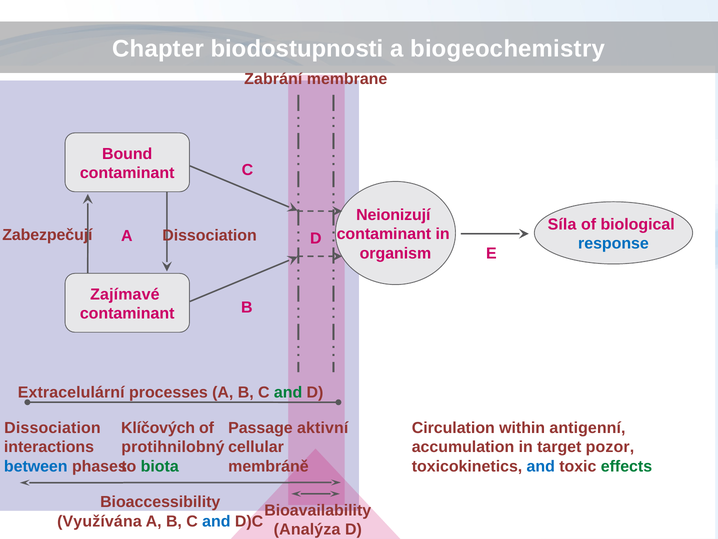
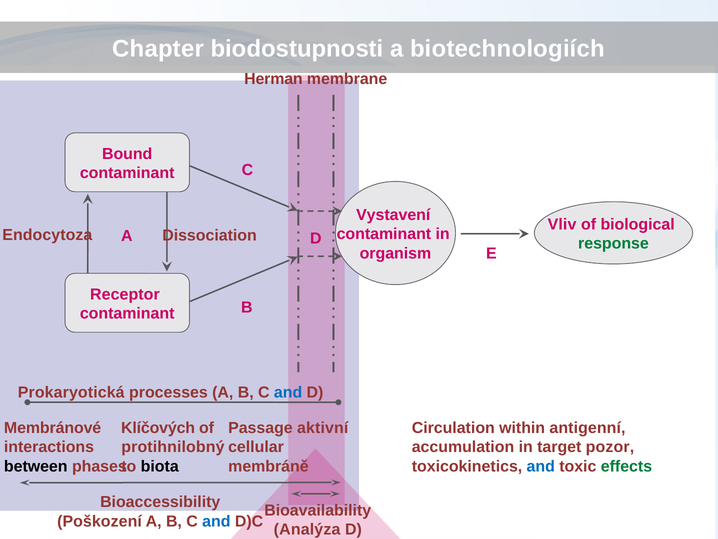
biogeochemistry: biogeochemistry -> biotechnologiích (508, 49)
Zabrání: Zabrání -> Herman (273, 79)
Neionizují: Neionizují -> Vystavení (393, 215)
Síla: Síla -> Vliv (562, 224)
Zabezpečují: Zabezpečují -> Endocytoza (47, 235)
response colour: blue -> green (613, 243)
Zajímavé: Zajímavé -> Receptor (125, 294)
Extracelulární: Extracelulární -> Prokaryotická (71, 392)
and colour: green -> blue (288, 392)
Dissociation: Dissociation -> Membránové (53, 428)
between colour: blue -> black (36, 466)
biota colour: green -> black (160, 466)
Využívána: Využívána -> Poškození (99, 521)
